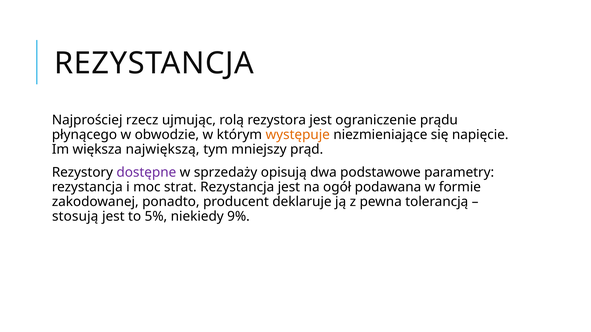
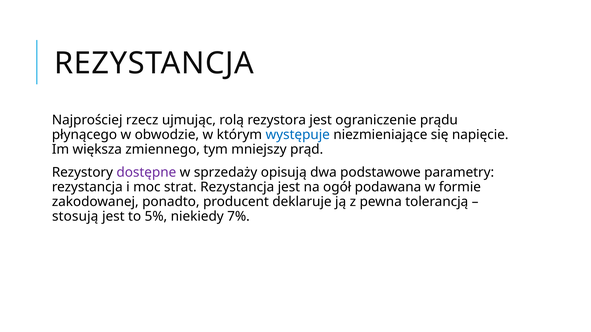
występuje colour: orange -> blue (298, 135)
największą: największą -> zmiennego (163, 149)
9%: 9% -> 7% (238, 217)
